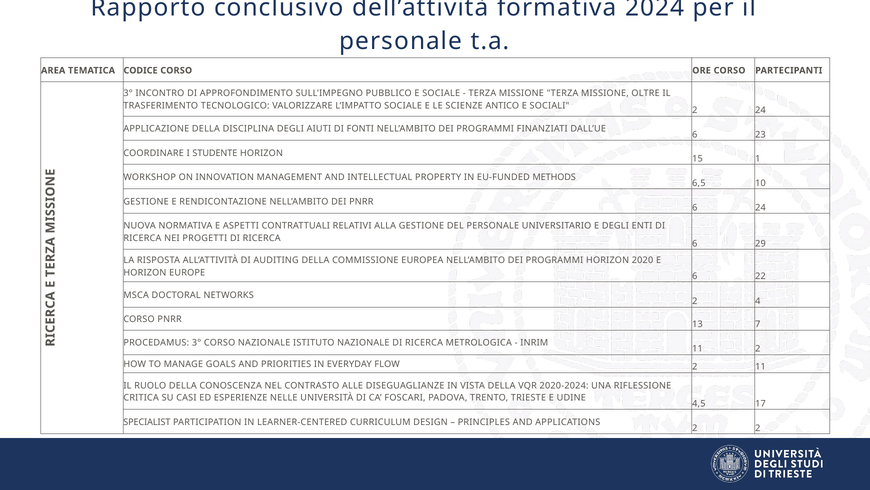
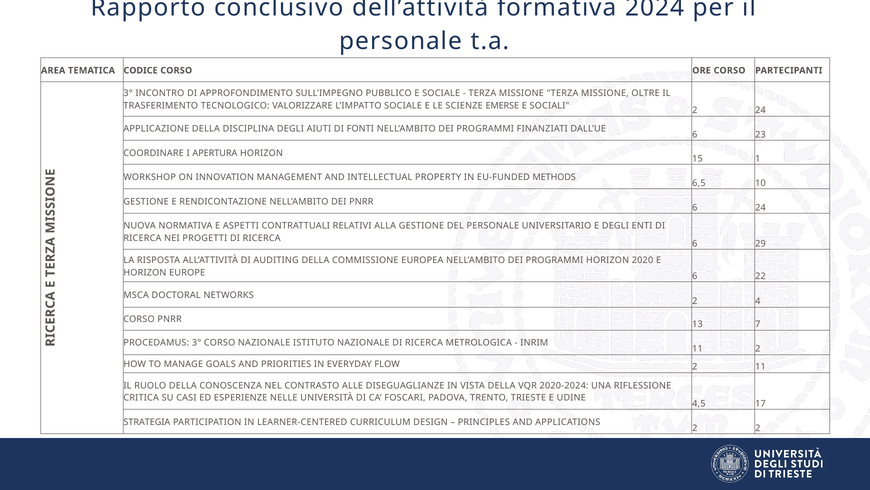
ANTICO: ANTICO -> EMERSE (502, 106)
STUDENTE: STUDENTE -> APERTURA (215, 153)
SPECIALIST: SPECIALIST -> STRATEGIA (147, 422)
